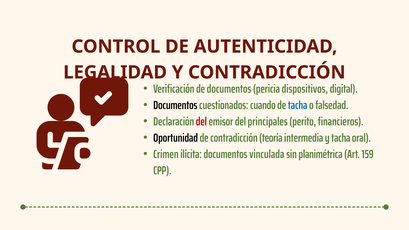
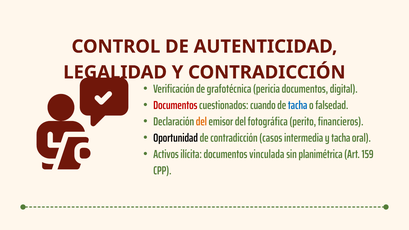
de documentos: documentos -> grafotécnica (229, 89)
pericia dispositivos: dispositivos -> documentos (305, 89)
Documentos colour: black -> red (175, 105)
del colour: red -> orange (201, 122)
principales: principales -> fotográfica (268, 122)
teoría: teoría -> casos (271, 138)
Crimen: Crimen -> Activos (166, 154)
